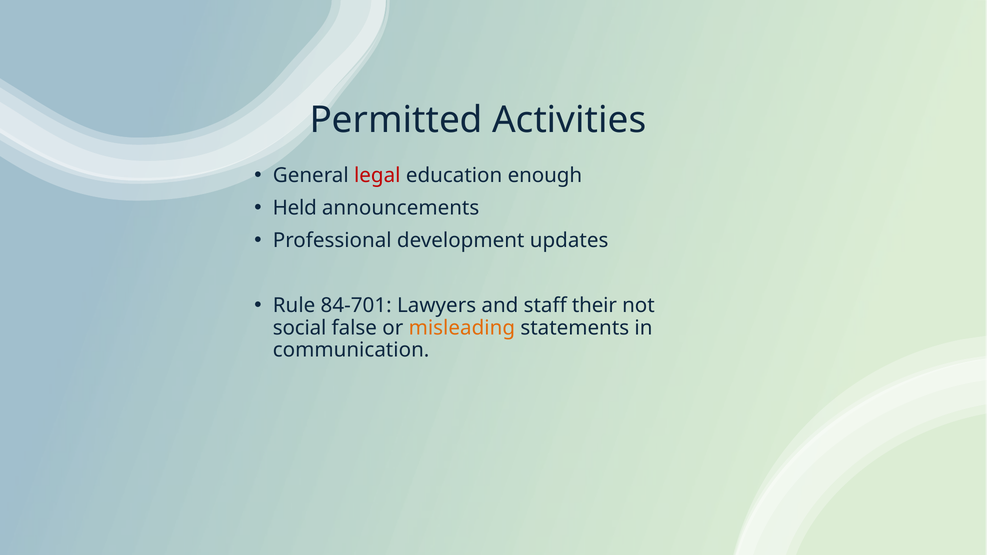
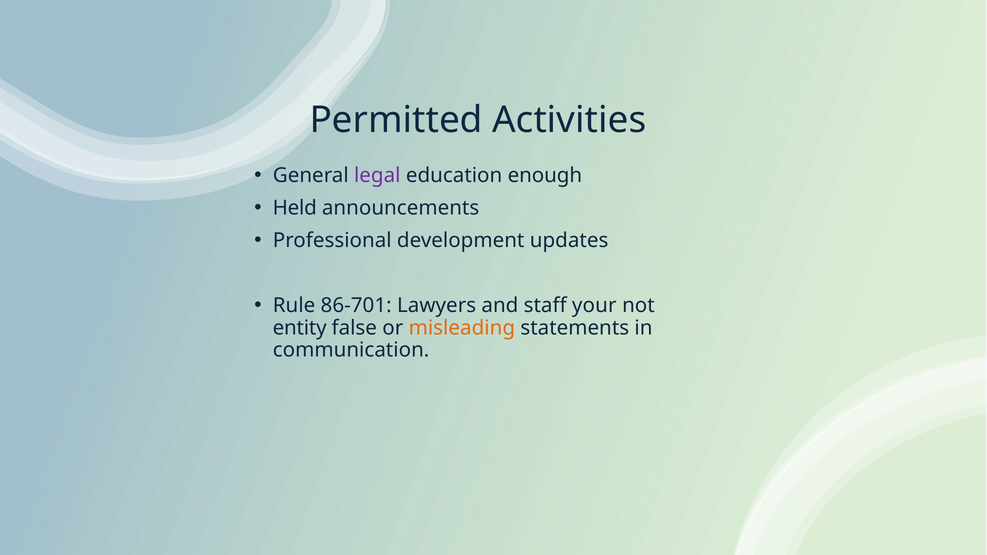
legal colour: red -> purple (377, 176)
84-701: 84-701 -> 86-701 (356, 306)
their: their -> your (594, 306)
social: social -> entity (300, 328)
